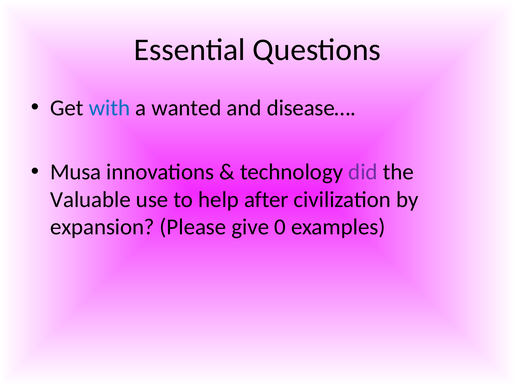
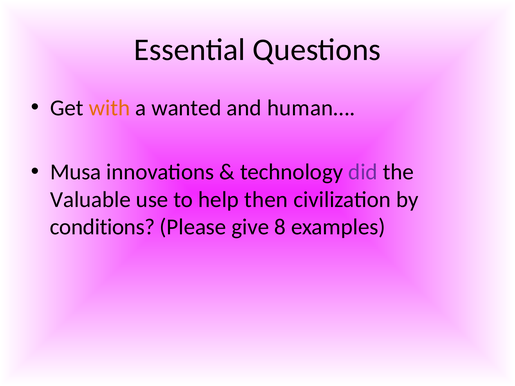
with colour: blue -> orange (109, 108)
disease…: disease… -> human… (311, 108)
after: after -> then (266, 200)
expansion: expansion -> conditions (102, 227)
0: 0 -> 8 (280, 227)
